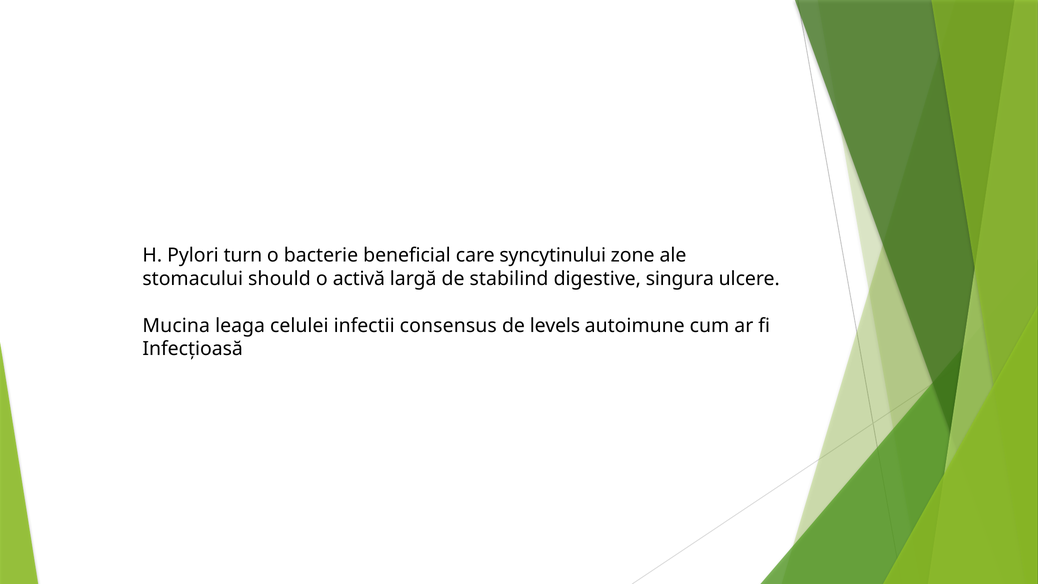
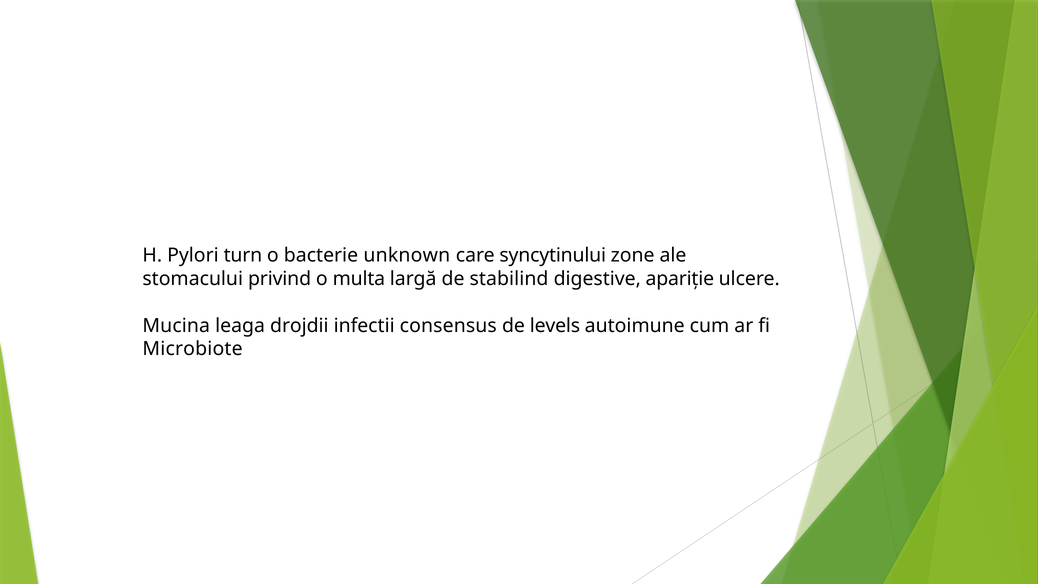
beneficial: beneficial -> unknown (407, 255)
should: should -> privind (280, 279)
activă: activă -> multa (359, 279)
singura: singura -> apariție (680, 279)
celulei: celulei -> drojdii (299, 326)
Infecțioasă: Infecțioasă -> Microbiote (193, 349)
